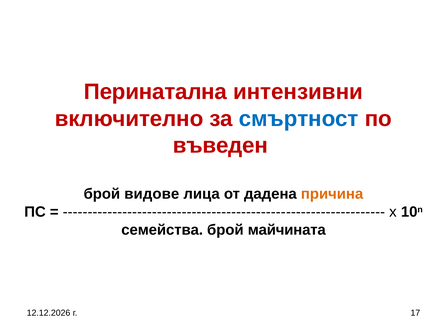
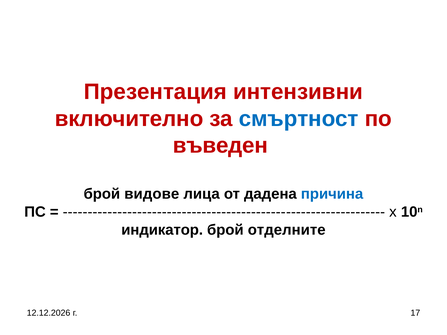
Перинатална: Перинатална -> Презентация (155, 92)
причина colour: orange -> blue (332, 194)
семейства: семейства -> индикатор (162, 230)
майчината: майчината -> отделните (287, 230)
